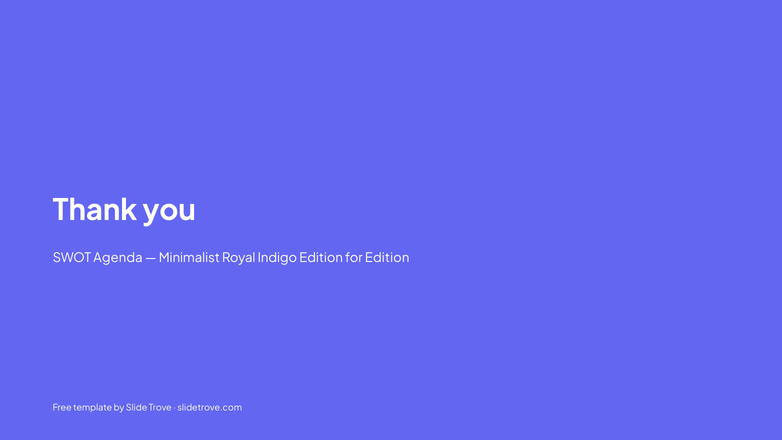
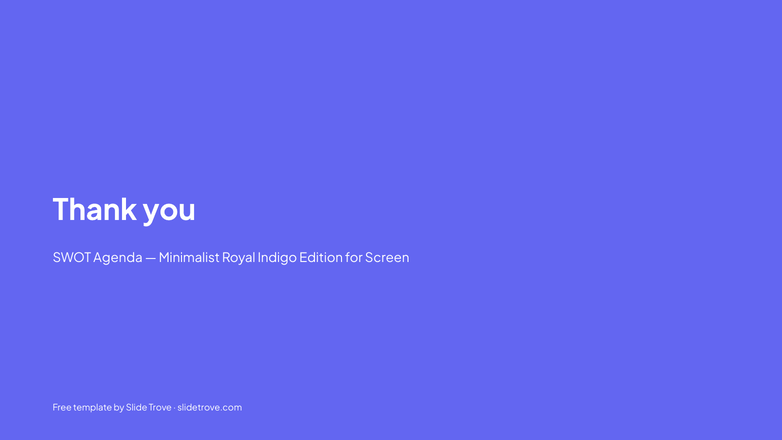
for Edition: Edition -> Screen (387, 258)
